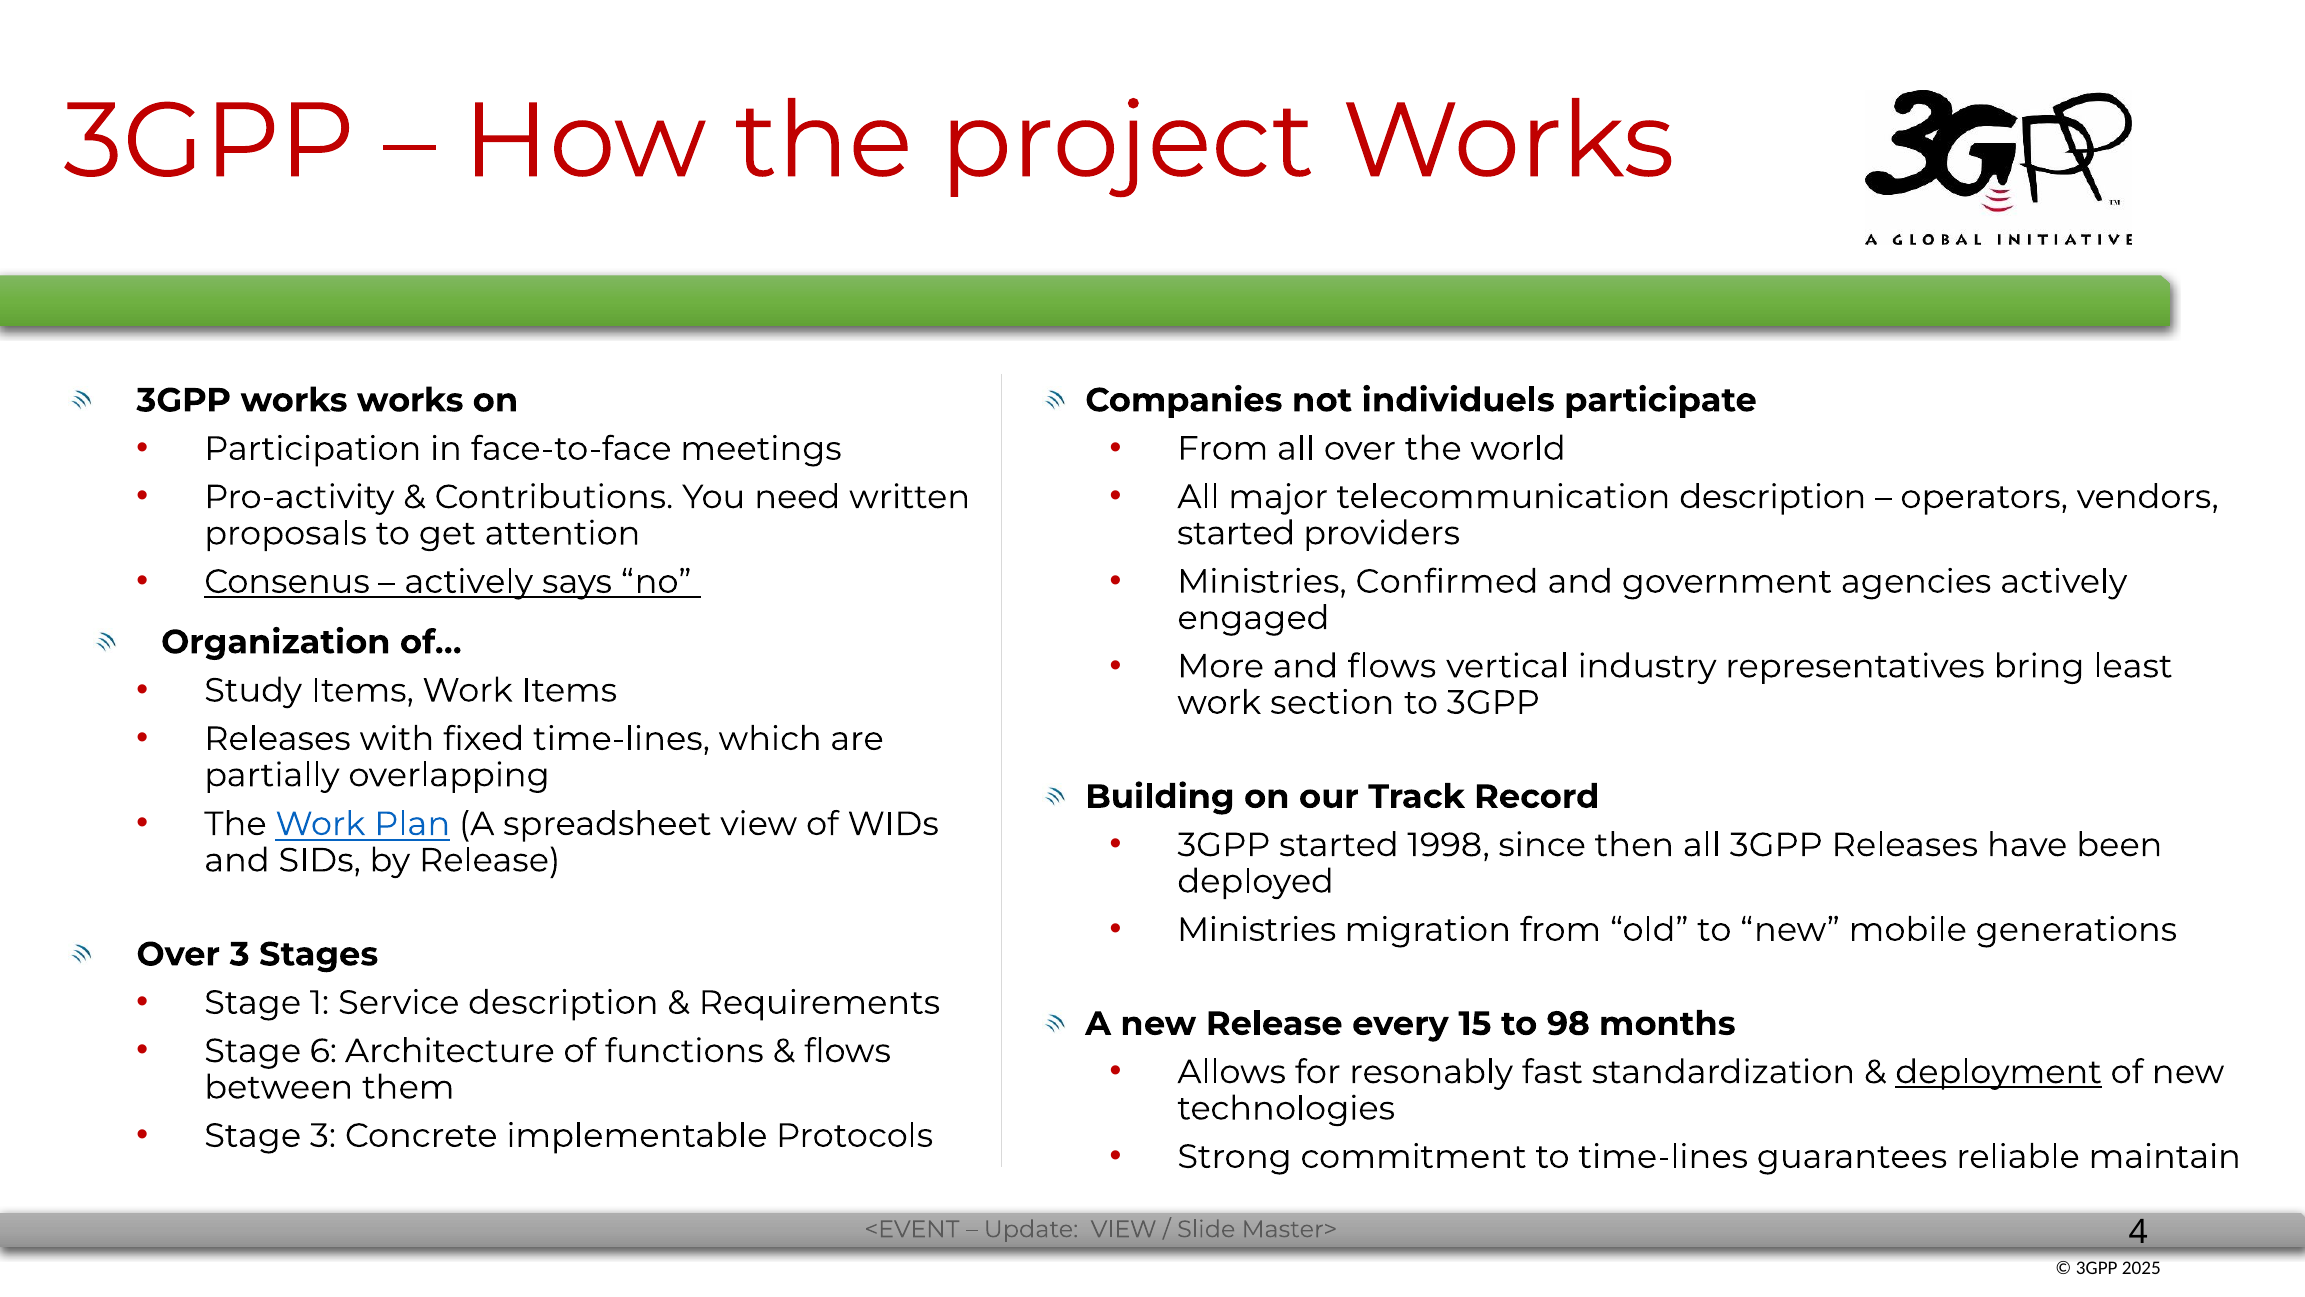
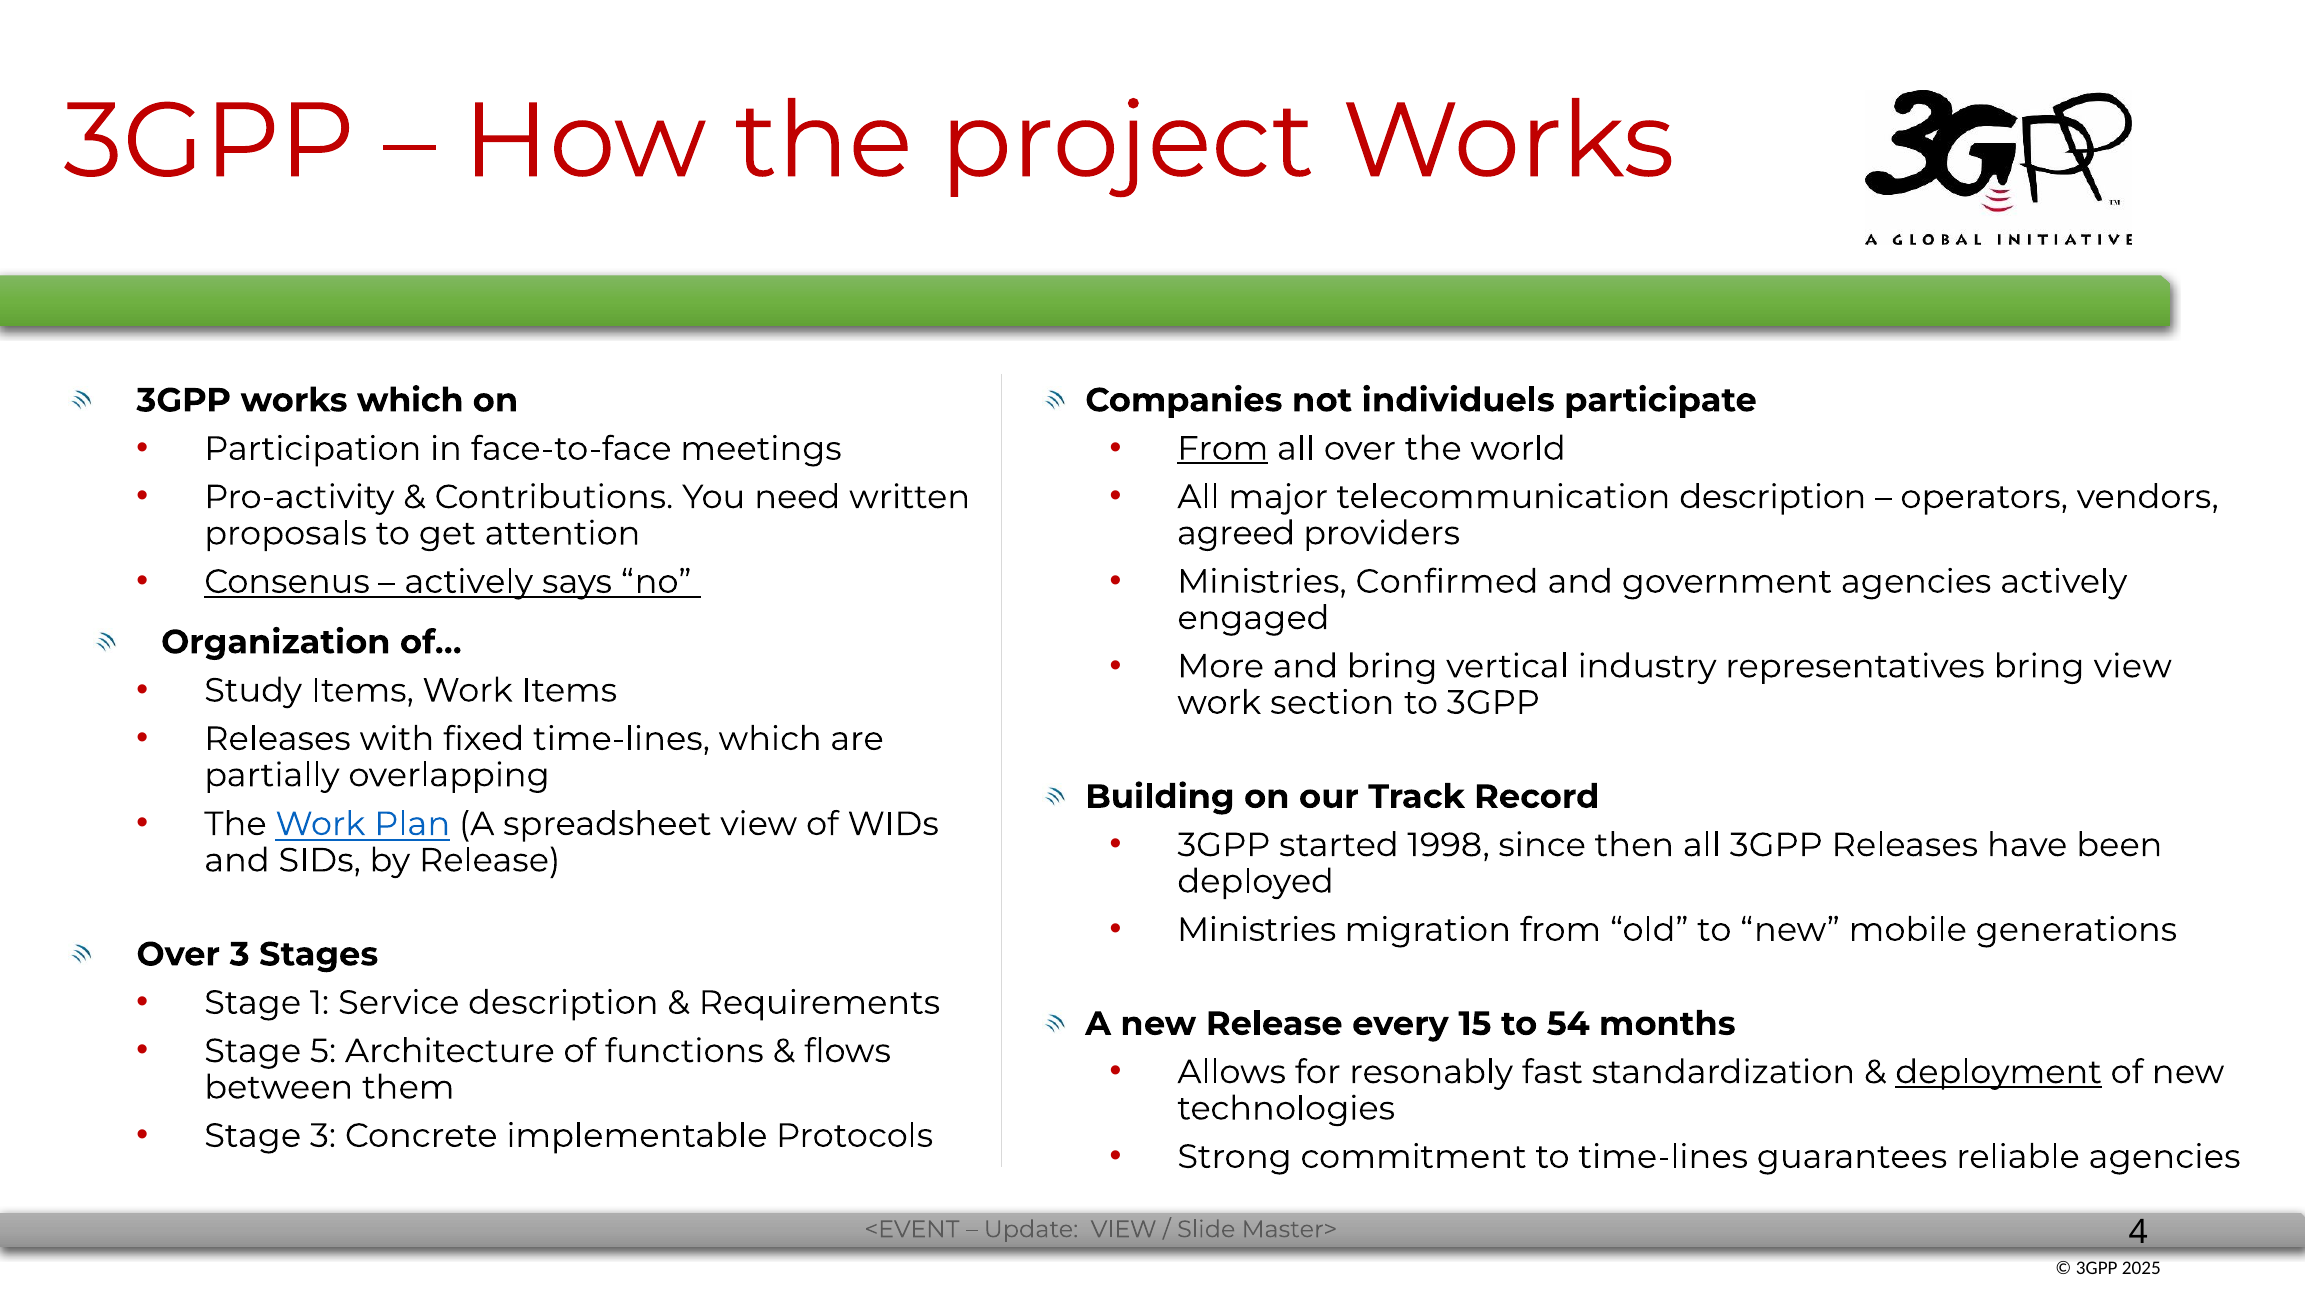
works works: works -> which (410, 400)
From underline: none -> present (1223, 448)
started: started -> agreed (1236, 533)
and flows: flows -> bring (1392, 666)
bring least: least -> view (2133, 666)
98: 98 -> 54 (1568, 1023)
6: 6 -> 5 (323, 1051)
reliable maintain: maintain -> agencies (2165, 1156)
